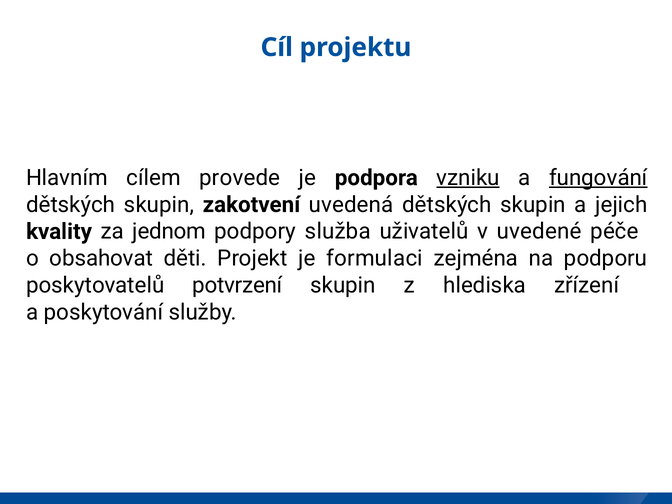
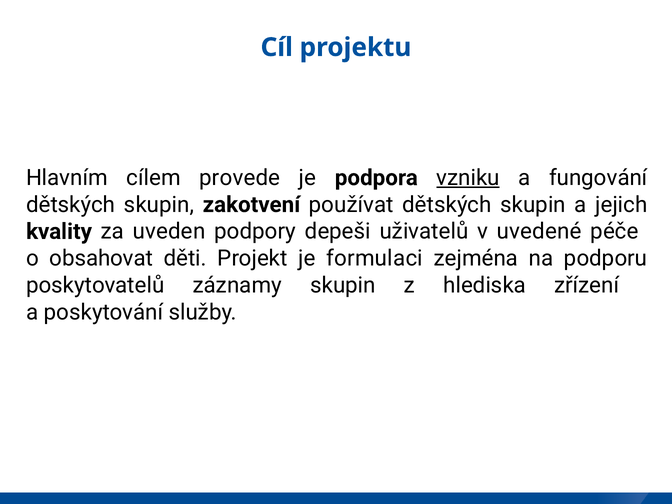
fungování underline: present -> none (598, 178)
uvedená: uvedená -> používat (351, 205)
jednom: jednom -> uveden (169, 232)
služba: služba -> depeši (338, 232)
potvrzení: potvrzení -> záznamy (237, 285)
